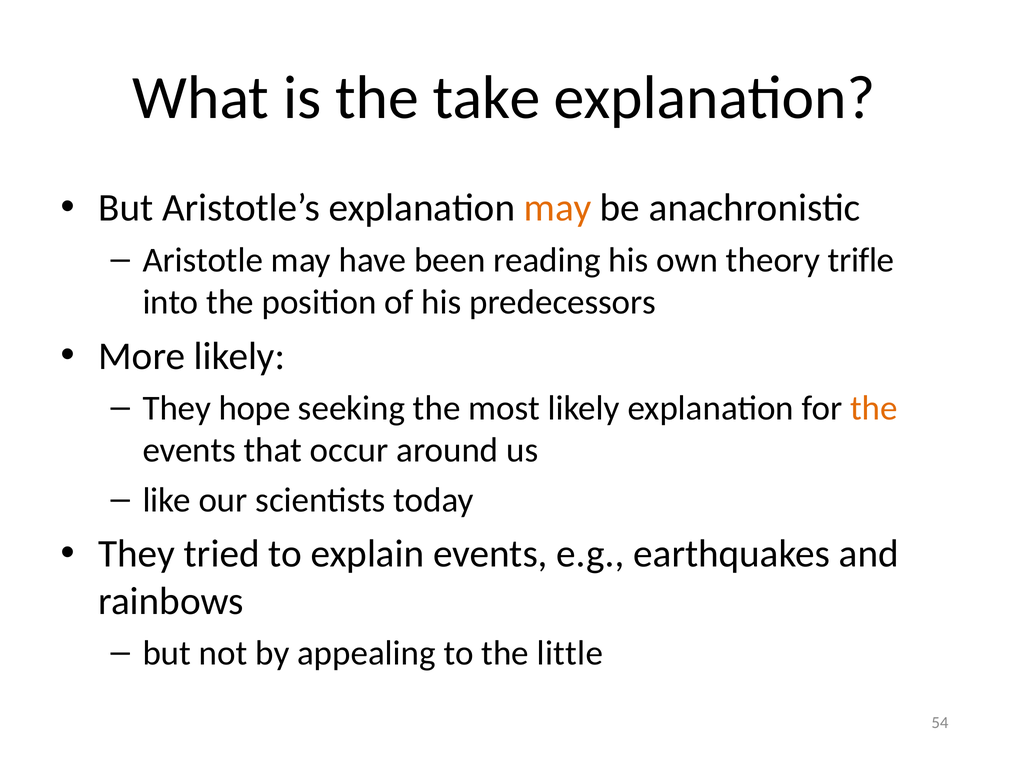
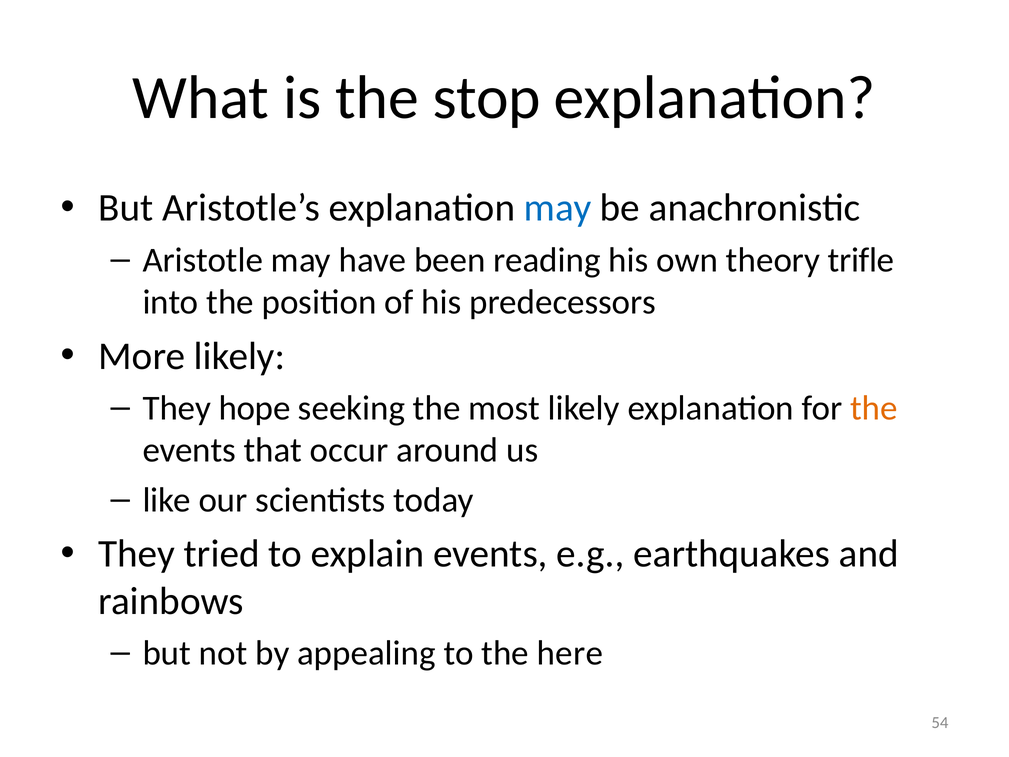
take: take -> stop (487, 98)
may colour: orange -> blue (558, 208)
little: little -> here (570, 653)
